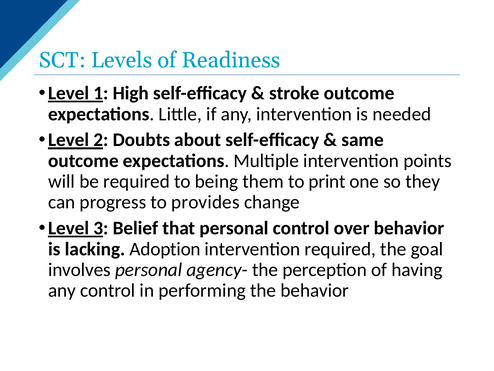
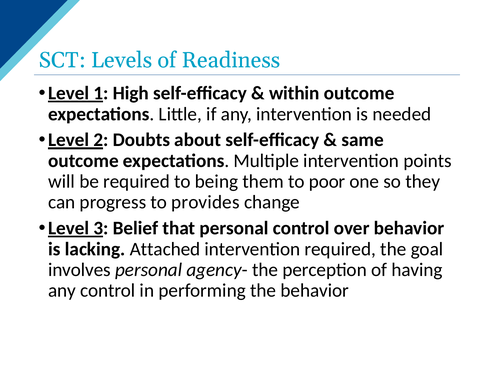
stroke: stroke -> within (294, 93)
print: print -> poor (327, 181)
Adoption: Adoption -> Attached (165, 249)
